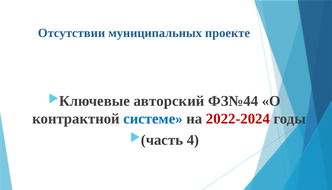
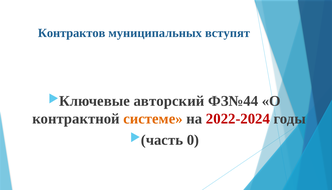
Отсутствии: Отсутствии -> Контрактов (72, 33)
проекте: проекте -> вступят (227, 33)
системе colour: blue -> orange (153, 119)
4: 4 -> 0 (193, 140)
